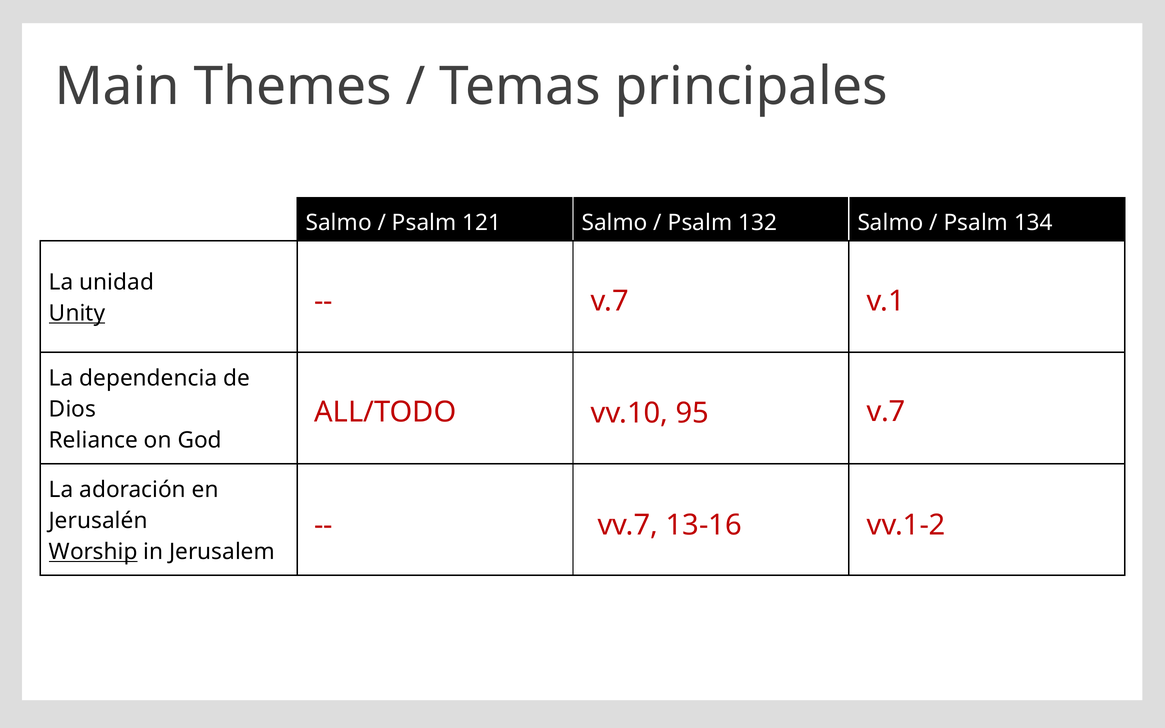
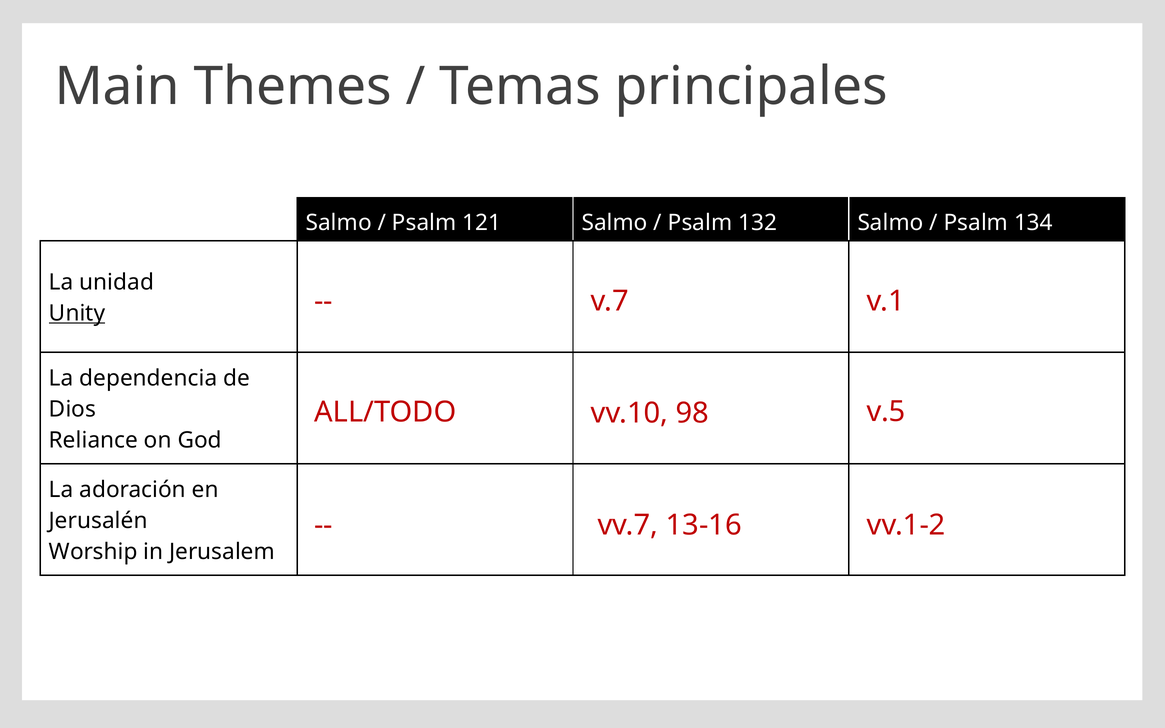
v.7: v.7 -> v.5 (886, 412)
95: 95 -> 98 (692, 413)
Worship underline: present -> none (93, 552)
